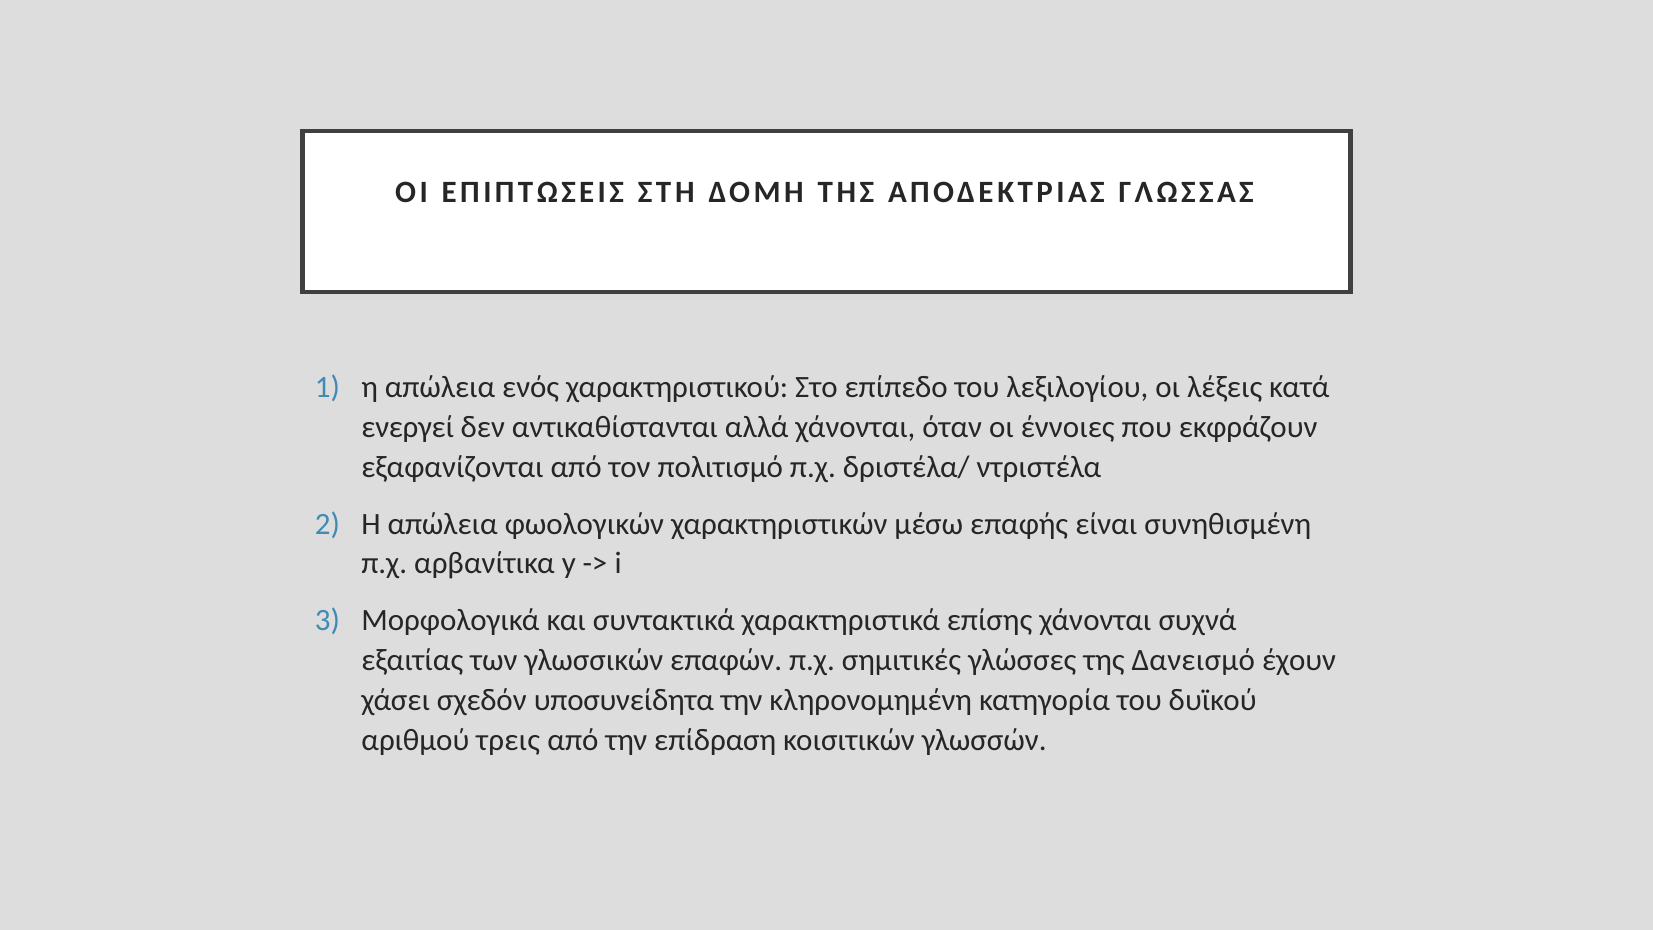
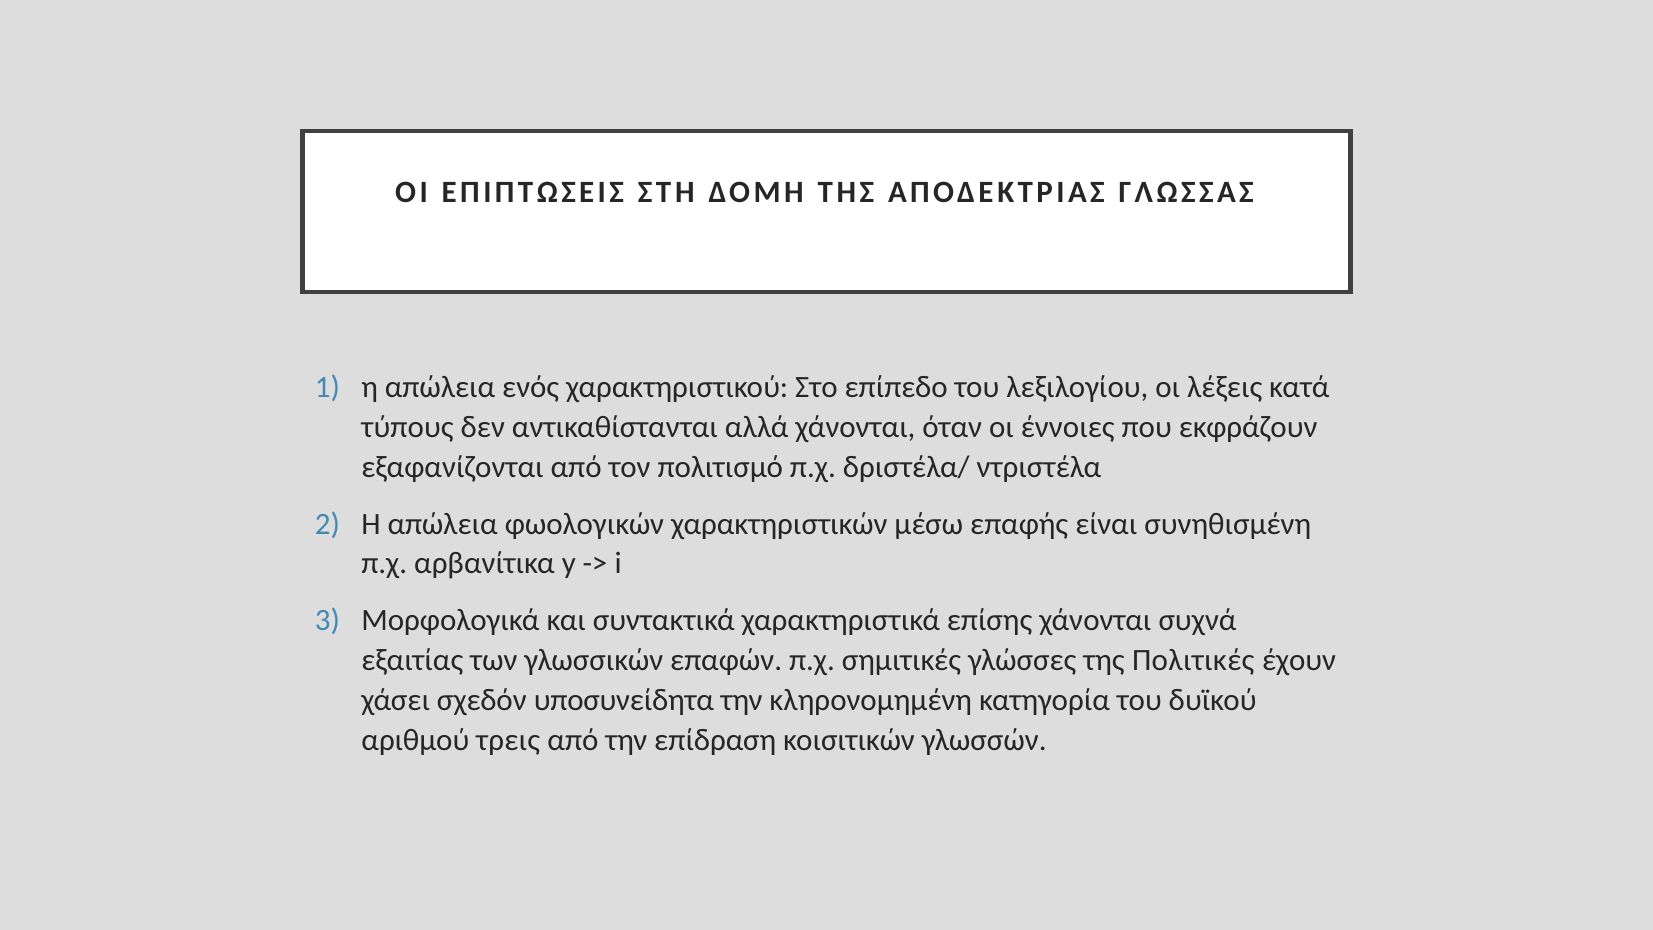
ενεργεί: ενεργεί -> τύπους (408, 427)
Δανεισμό: Δανεισμό -> Πολιτικές (1193, 660)
